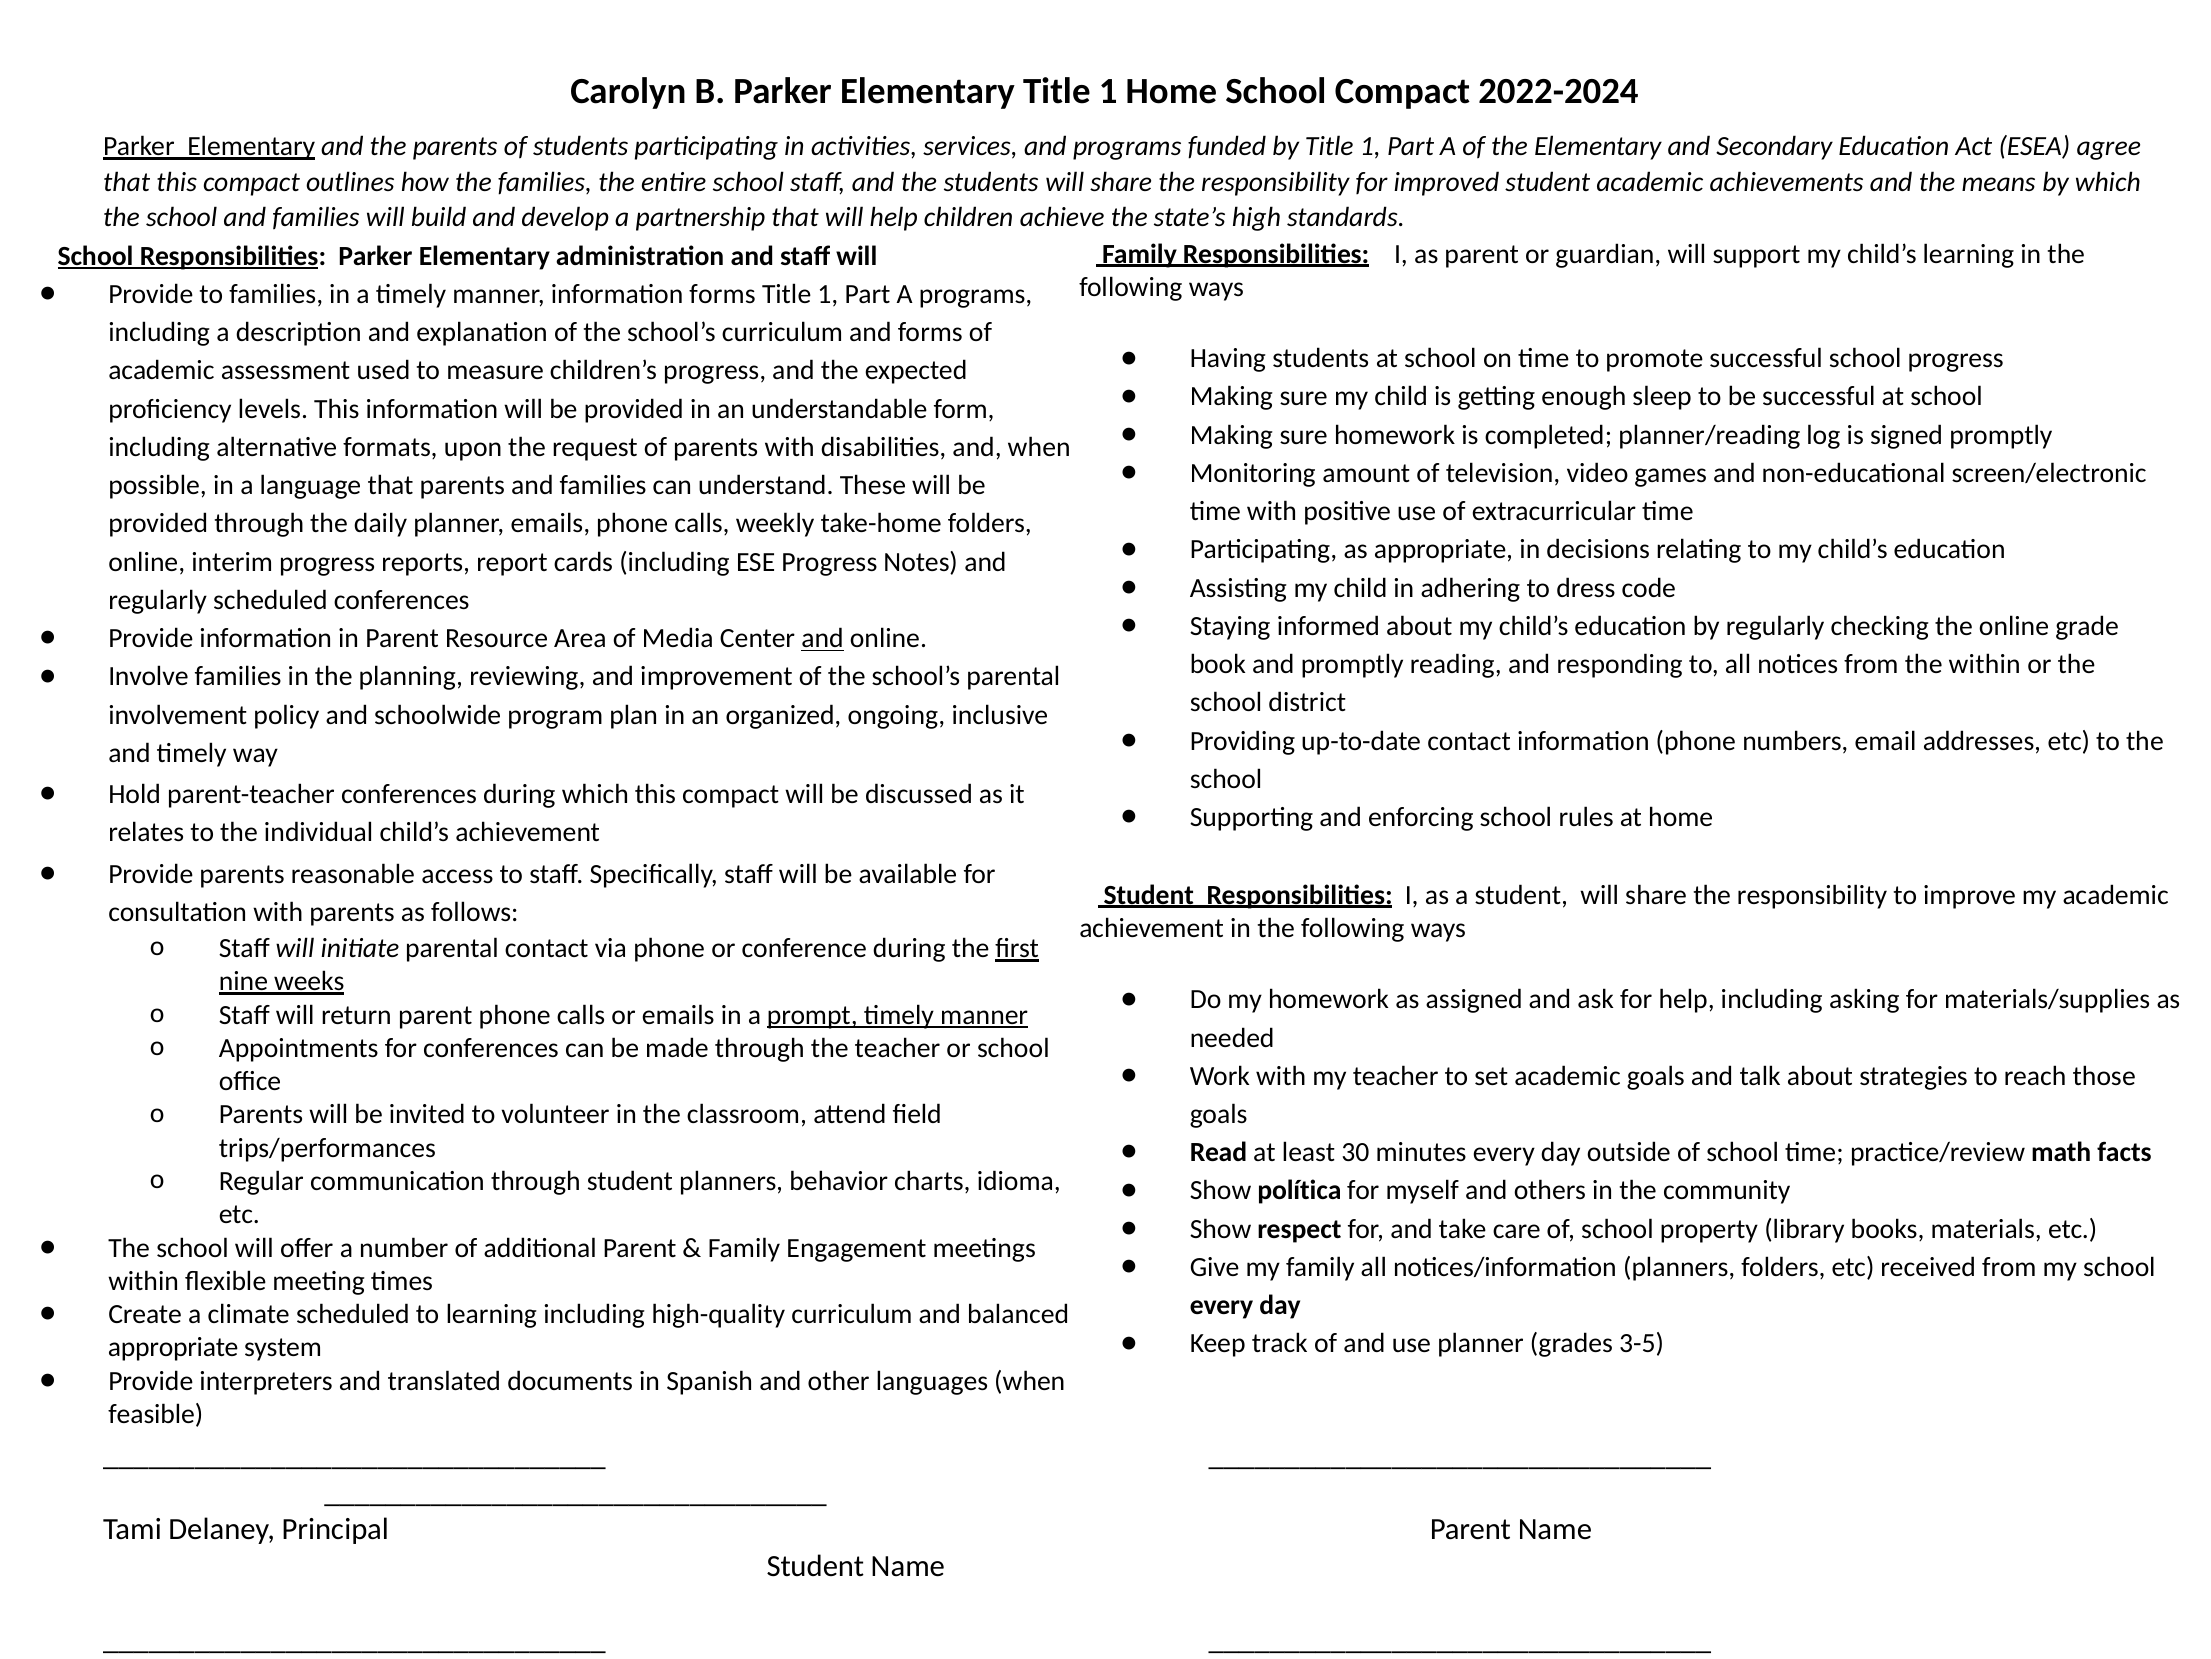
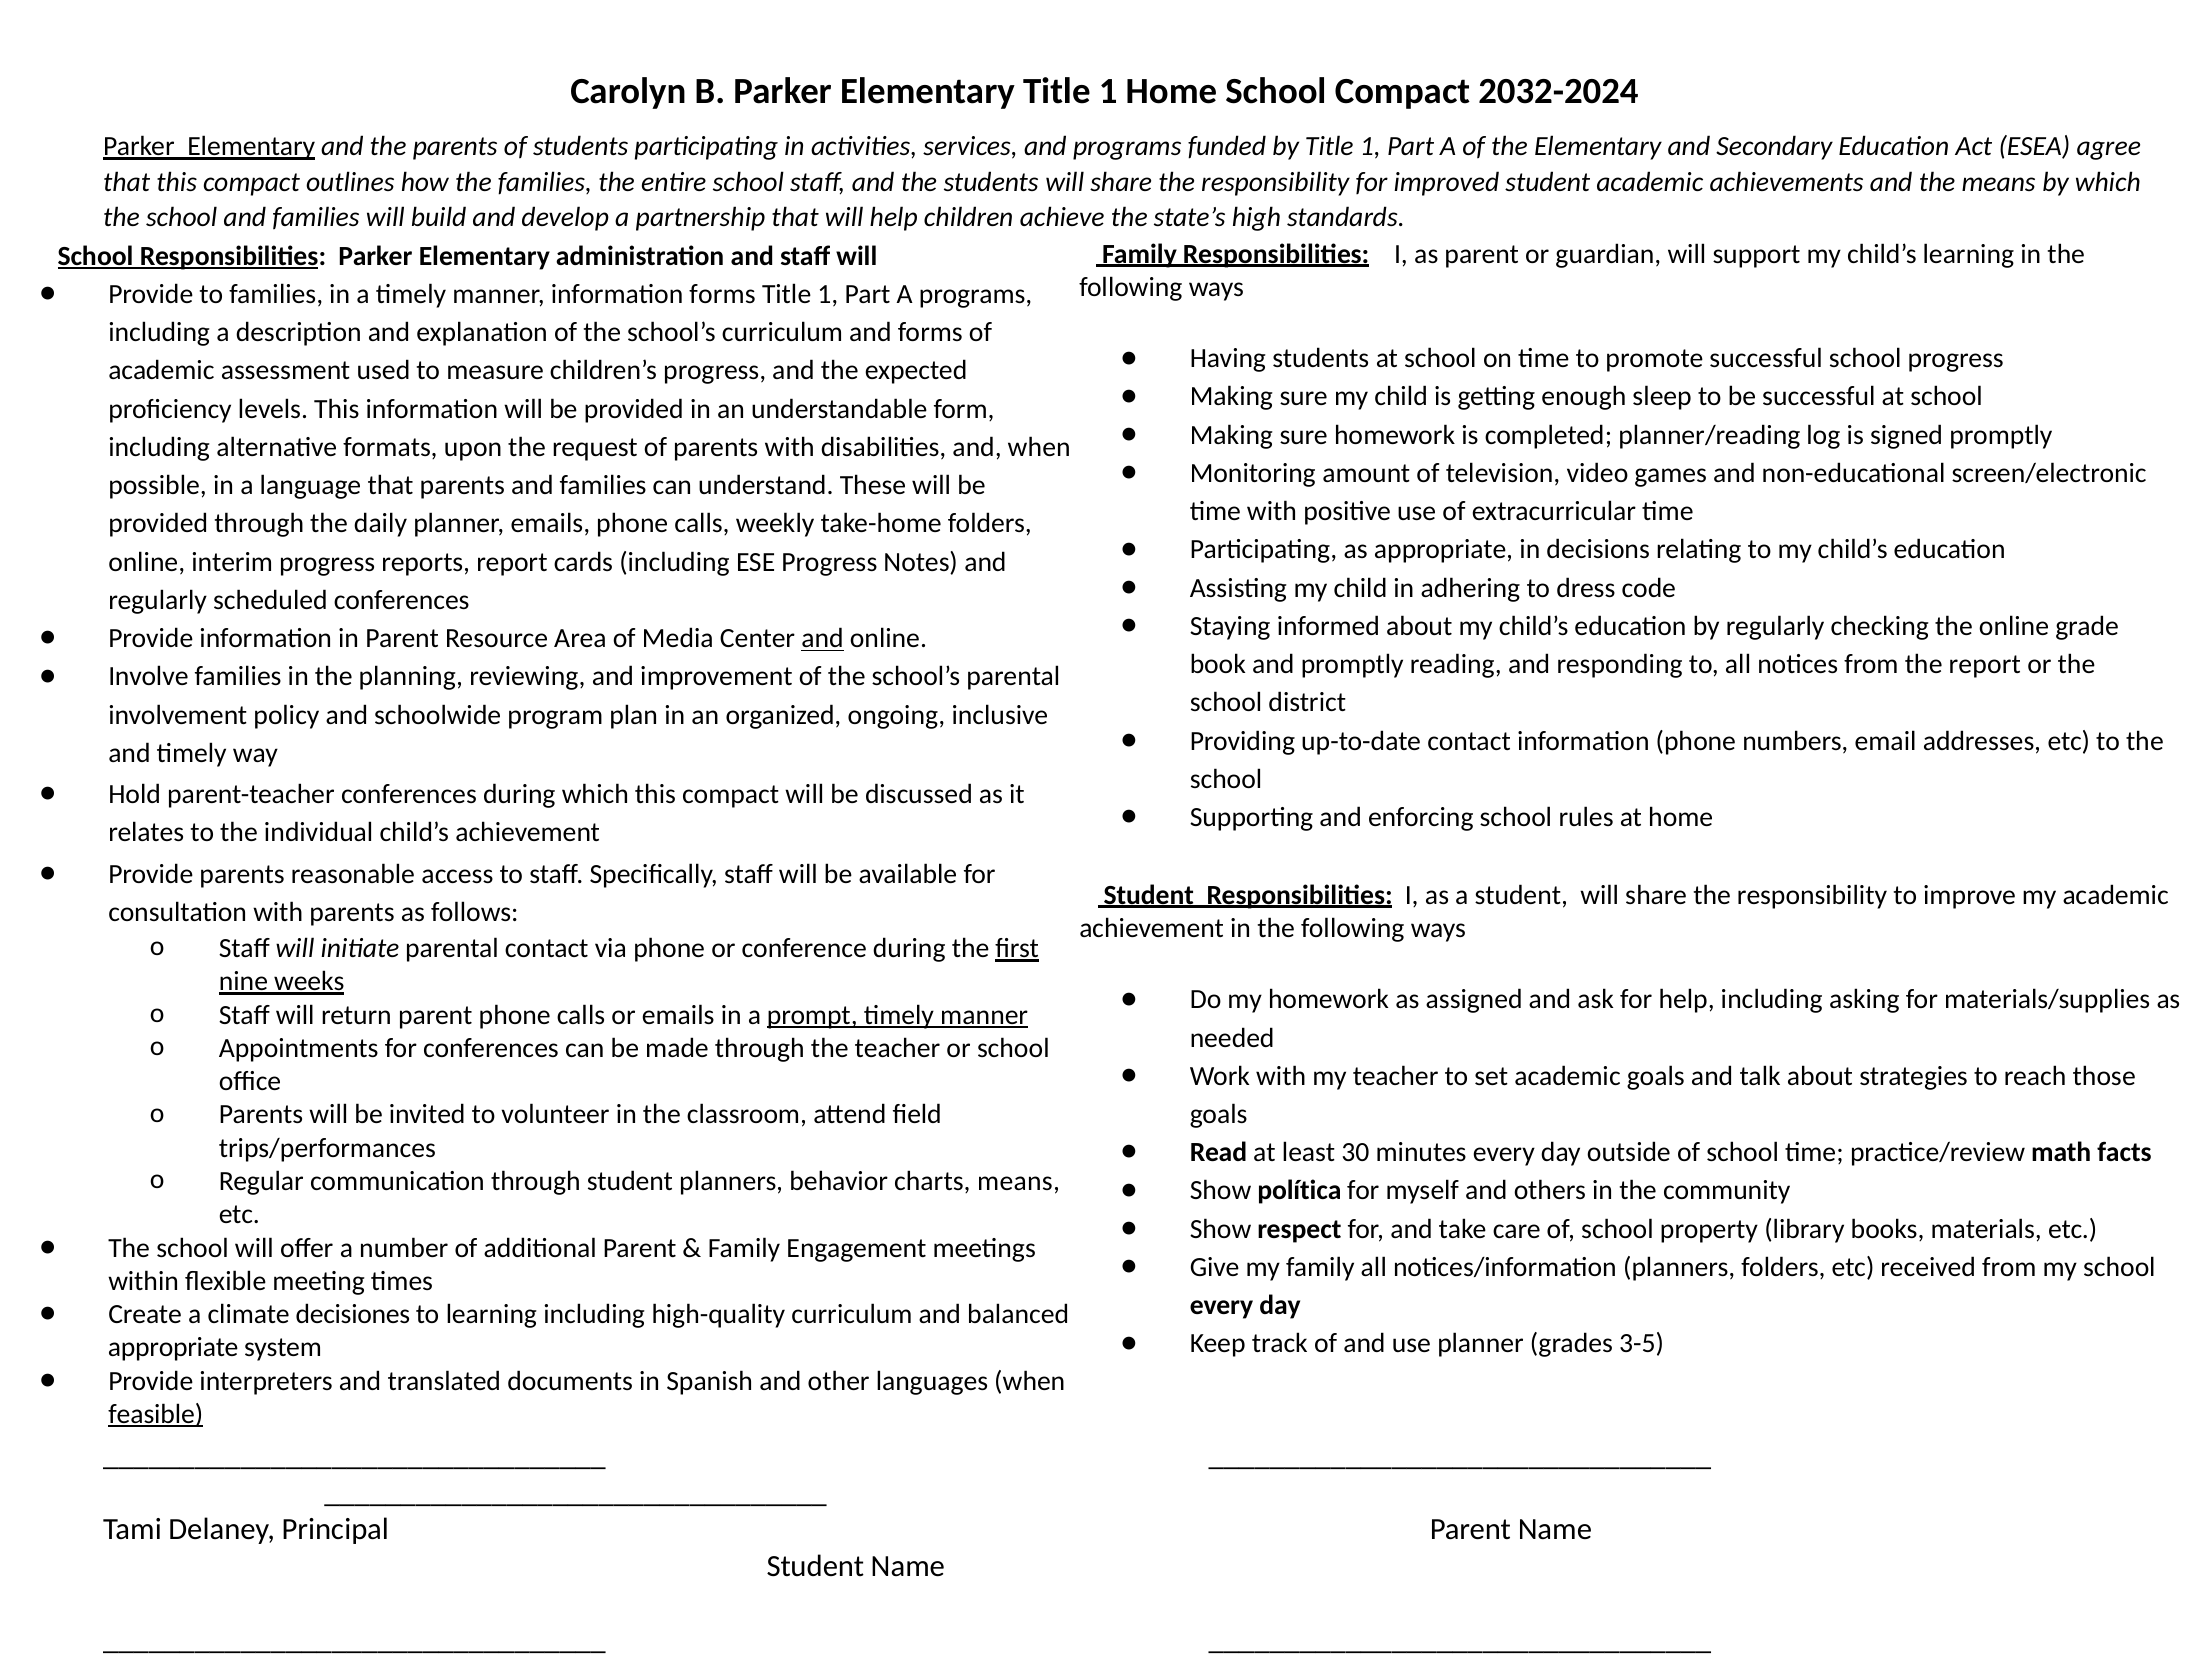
2022-2024: 2022-2024 -> 2032-2024 (1558, 91)
the within: within -> report (1985, 664)
charts idioma: idioma -> means (1019, 1181)
climate scheduled: scheduled -> decisiones (353, 1314)
feasible underline: none -> present (156, 1414)
